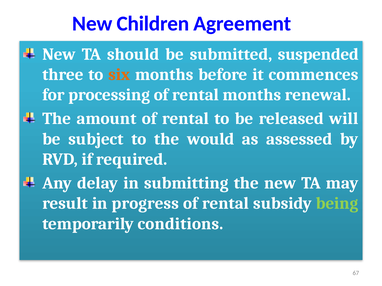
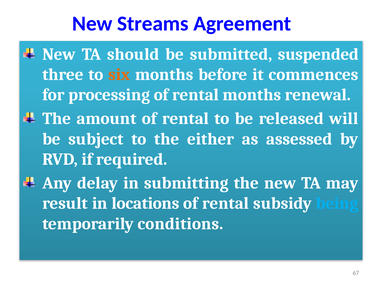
Children: Children -> Streams (153, 24)
would: would -> either (211, 139)
progress: progress -> locations (145, 204)
being colour: light green -> light blue (337, 204)
